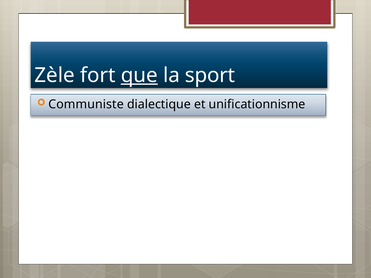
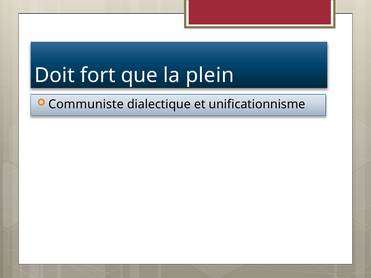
Zèle: Zèle -> Doit (55, 75)
que underline: present -> none (139, 75)
sport: sport -> plein (210, 75)
